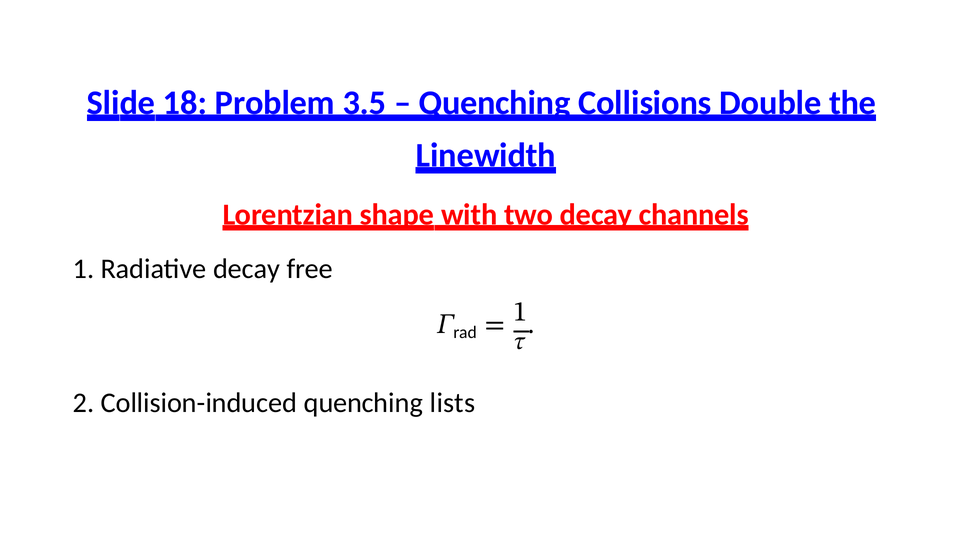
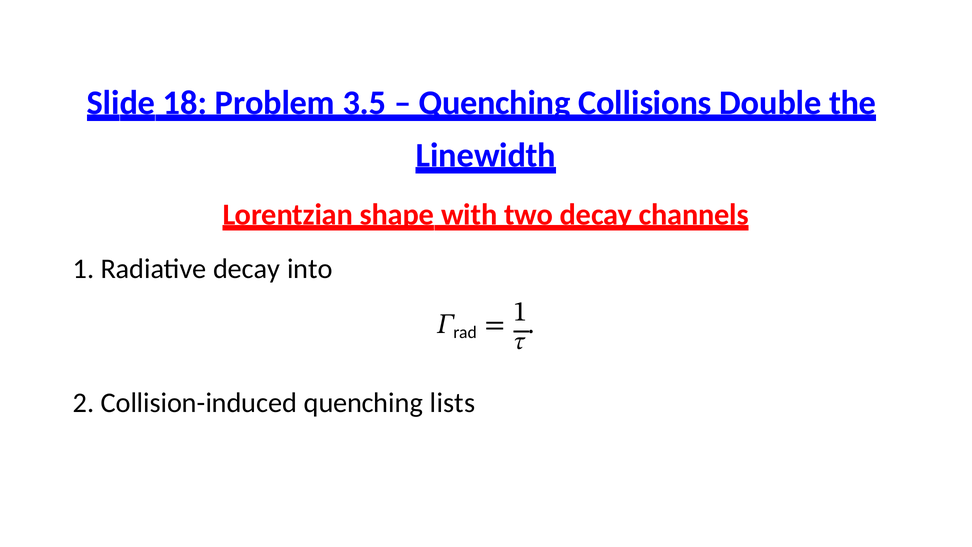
free: free -> into (310, 269)
